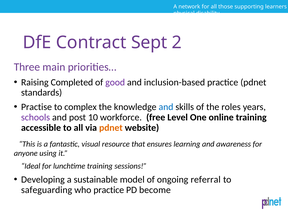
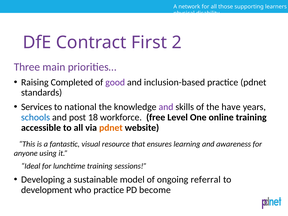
Sept: Sept -> First (149, 43)
Practise: Practise -> Services (37, 107)
complex: complex -> national (80, 107)
and colour: blue -> purple (166, 107)
roles: roles -> have (231, 107)
schools colour: purple -> blue (36, 117)
10: 10 -> 18 (93, 117)
safeguarding: safeguarding -> development (47, 190)
